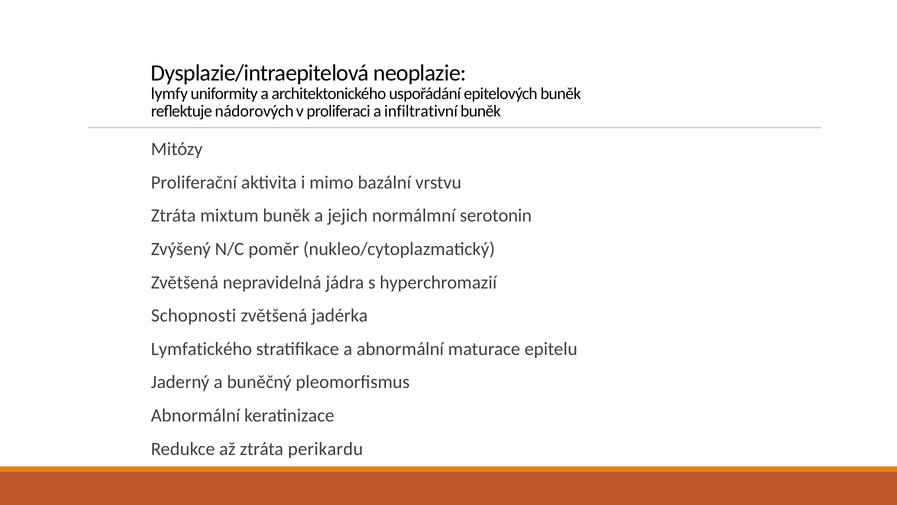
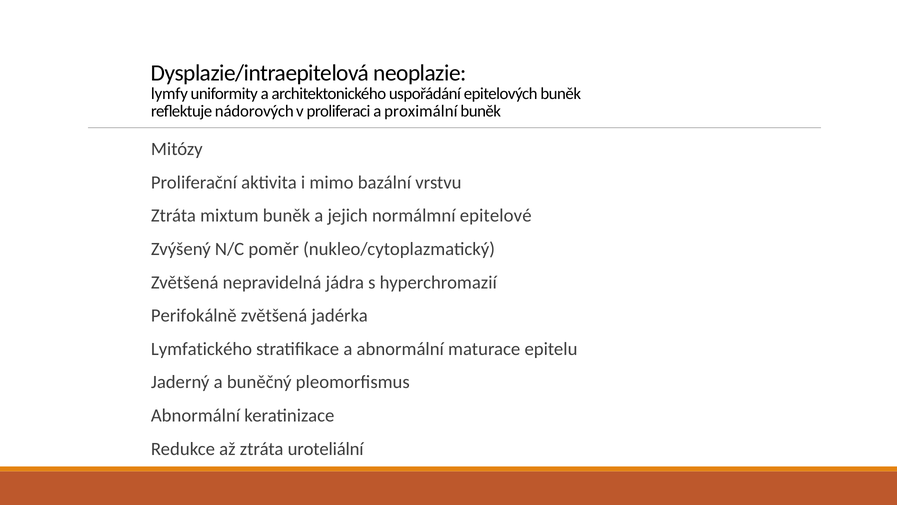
infiltrativní: infiltrativní -> proximální (421, 111)
serotonin: serotonin -> epitelové (496, 216)
Schopnosti: Schopnosti -> Perifokálně (194, 315)
perikardu: perikardu -> uroteliální (326, 448)
